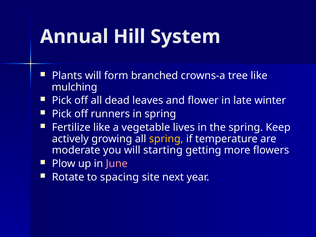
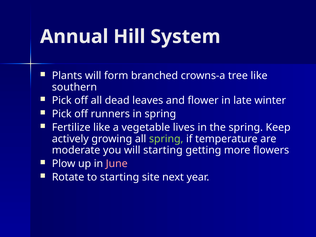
mulching: mulching -> southern (74, 87)
spring colour: yellow -> light green (166, 139)
to spacing: spacing -> starting (120, 177)
